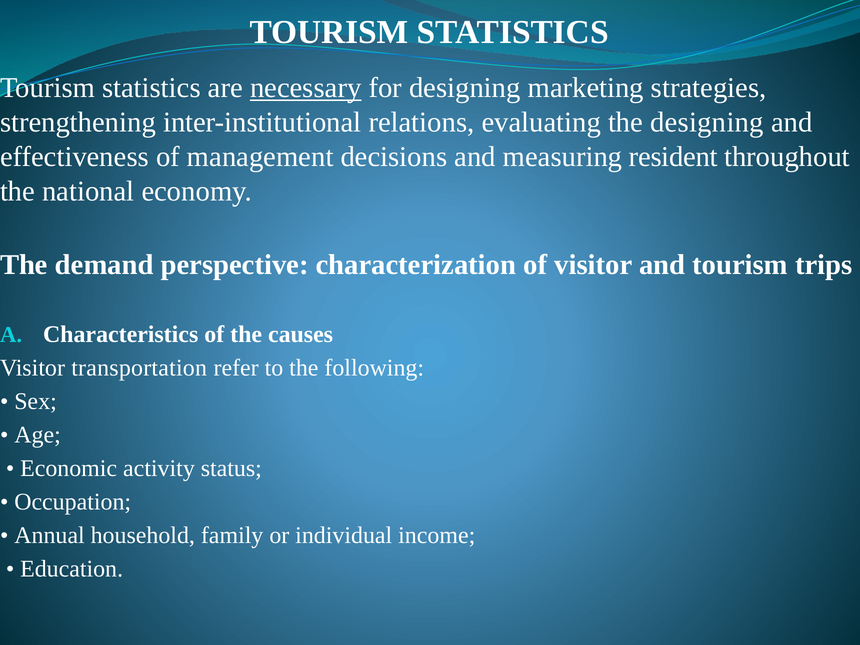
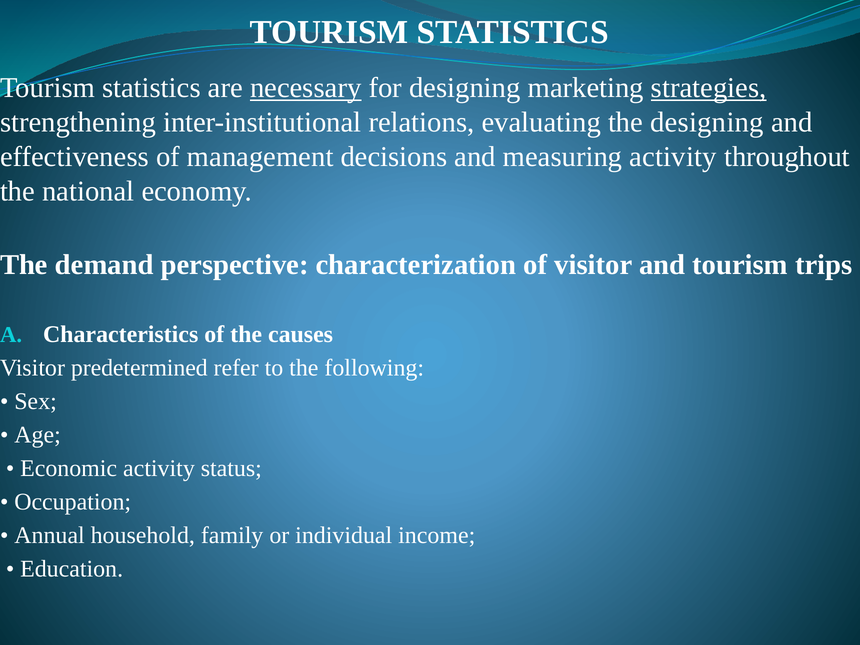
strategies underline: none -> present (709, 88)
measuring resident: resident -> activity (673, 157)
transportation: transportation -> predetermined (139, 368)
